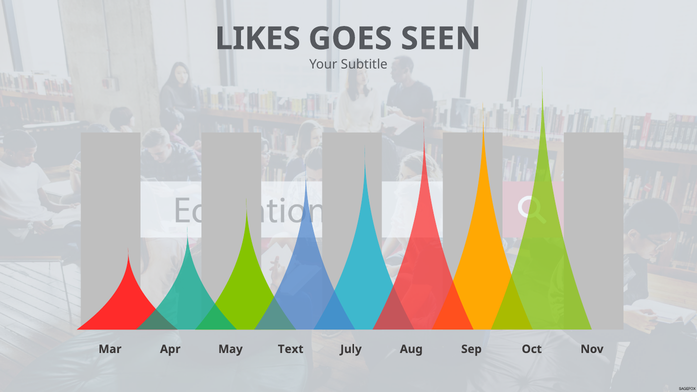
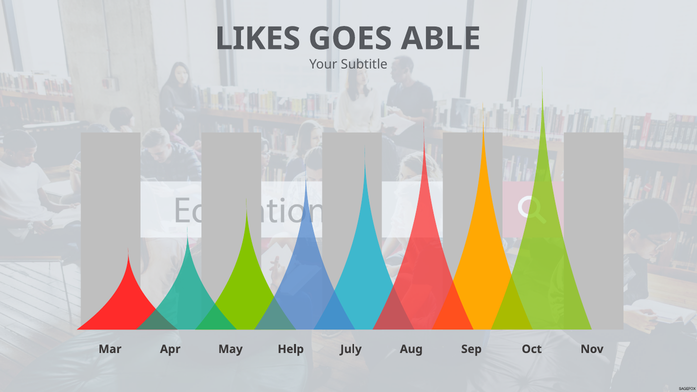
SEEN: SEEN -> ABLE (441, 39)
Text: Text -> Help (291, 349)
